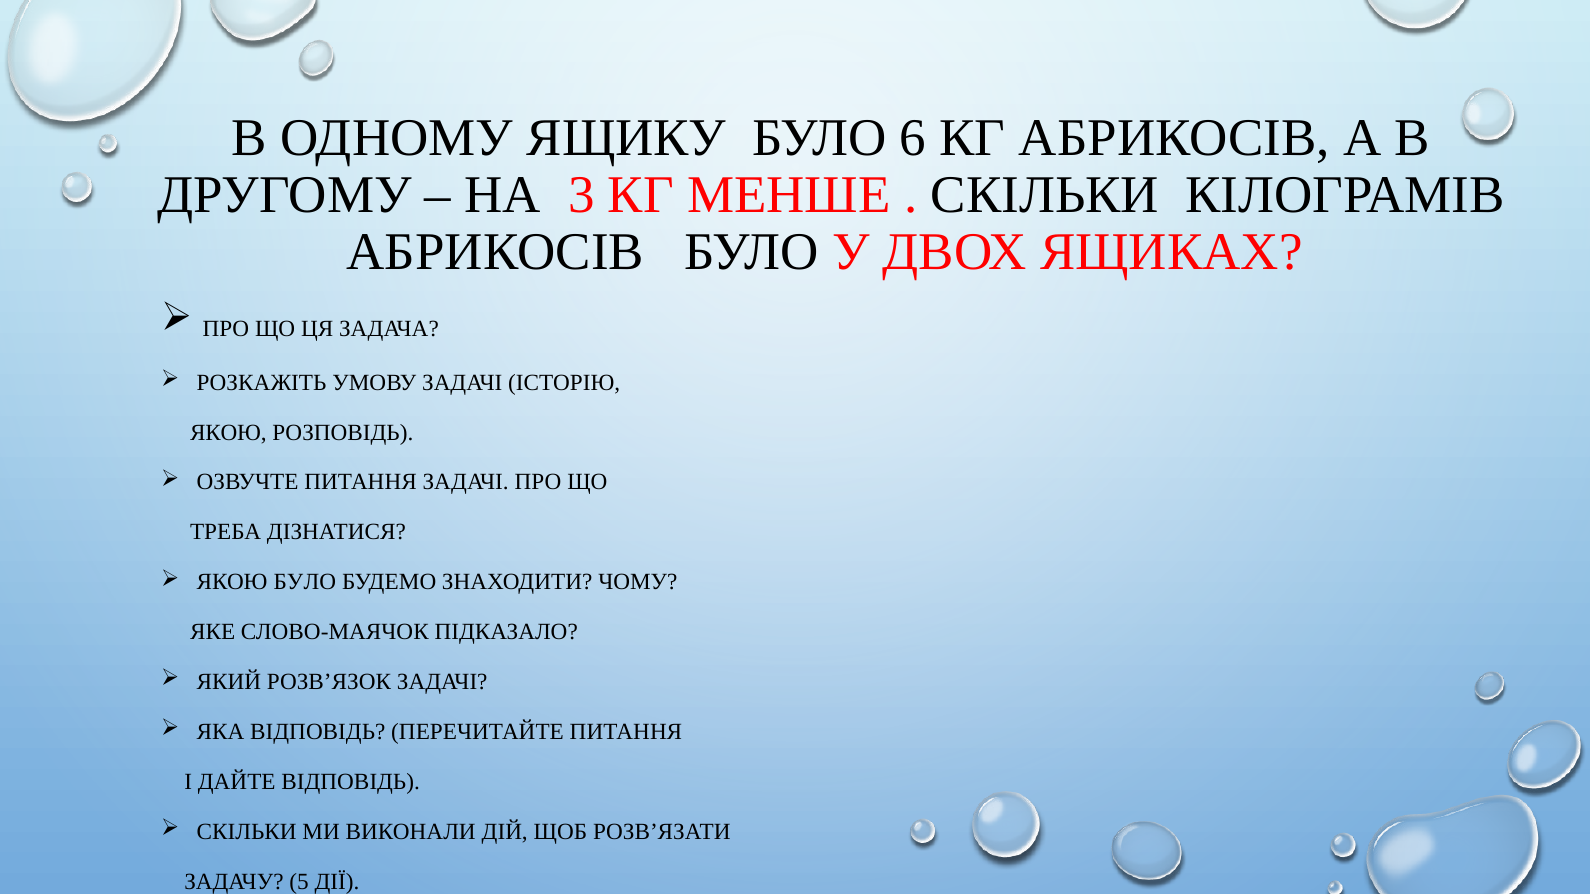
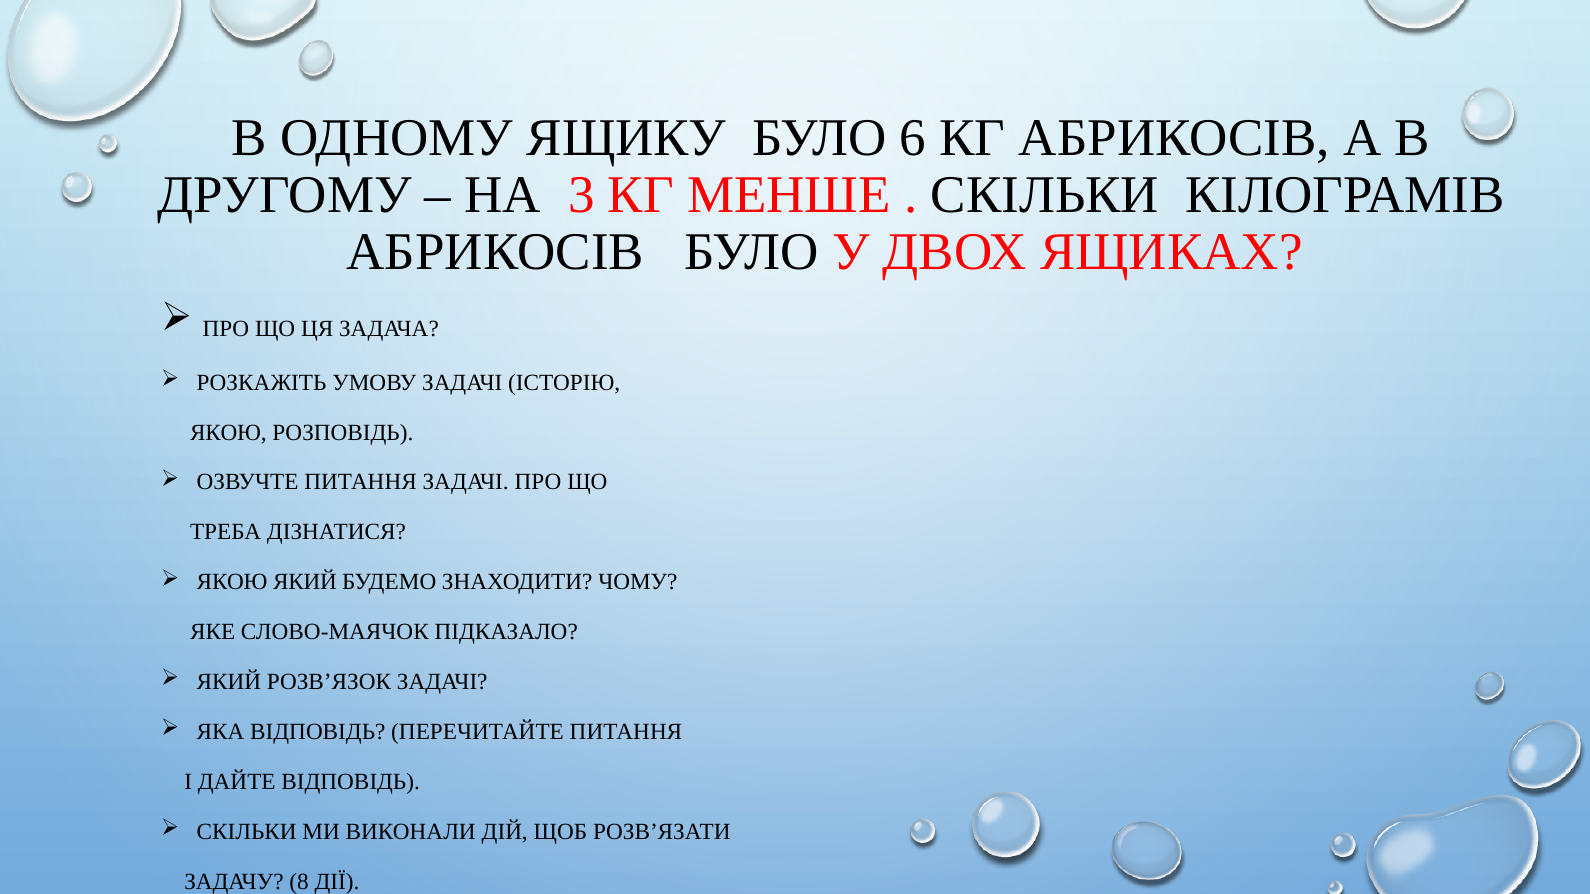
ЯКОЮ БУЛО: БУЛО -> ЯКИЙ (305, 582)
5: 5 -> 8 (299, 882)
